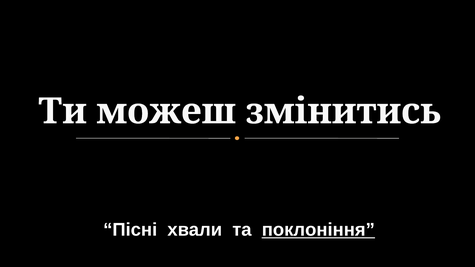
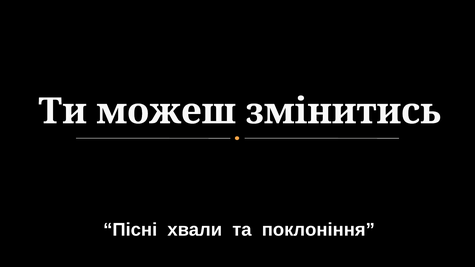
поклоніння underline: present -> none (318, 230)
